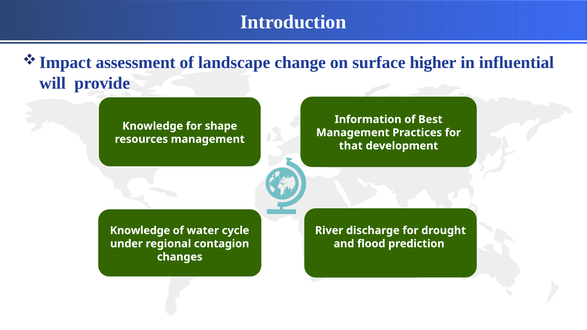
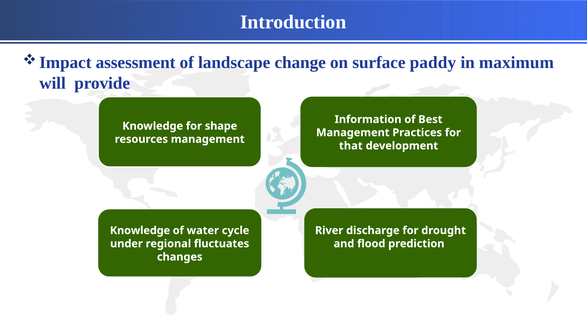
higher: higher -> paddy (433, 63)
influential: influential -> maximum (516, 63)
contagion: contagion -> fluctuates (222, 244)
